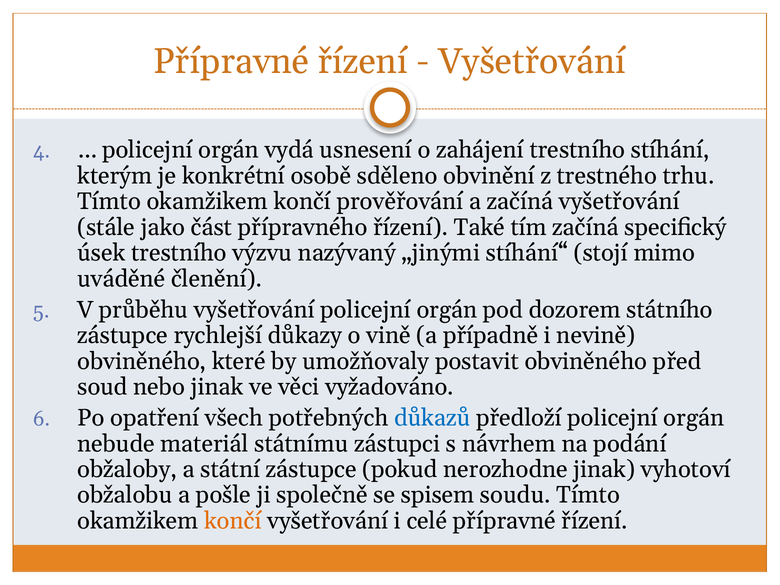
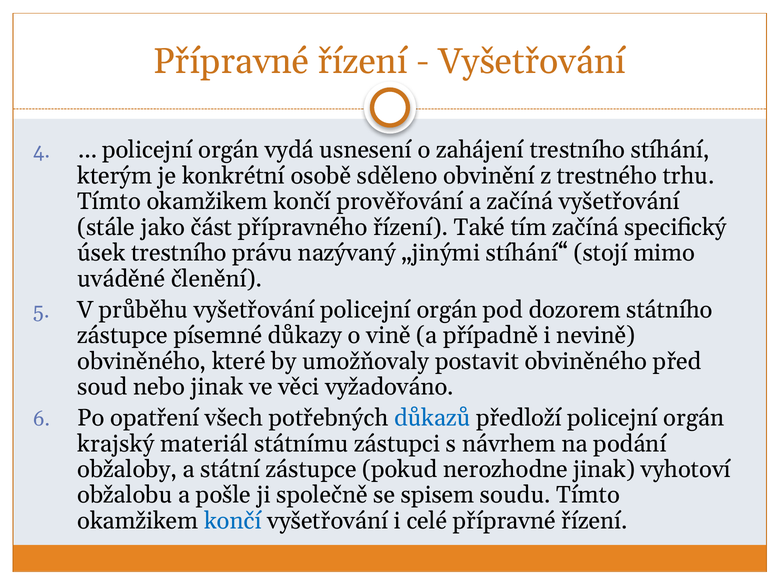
výzvu: výzvu -> právu (262, 253)
rychlejší: rychlejší -> písemné (218, 335)
nebude: nebude -> krajský (116, 444)
končí colour: orange -> blue (233, 521)
